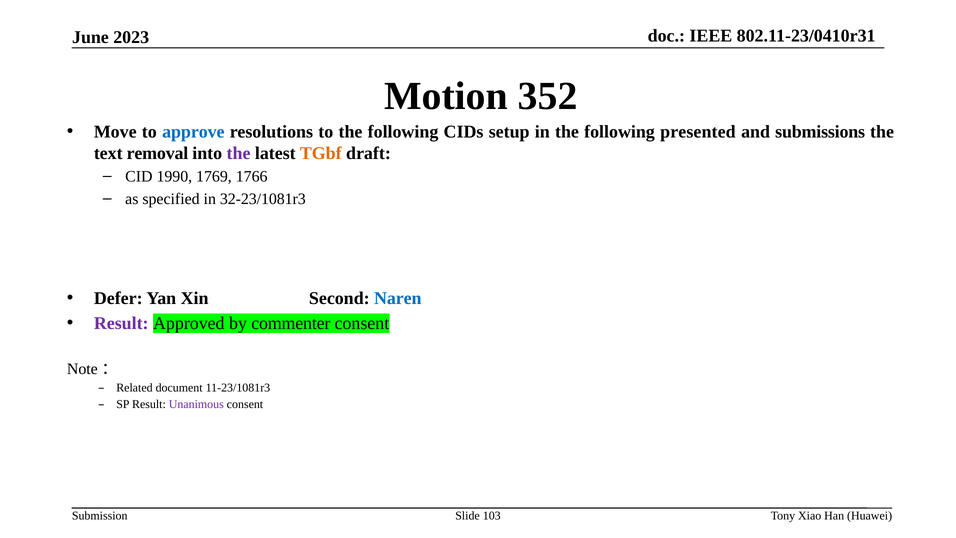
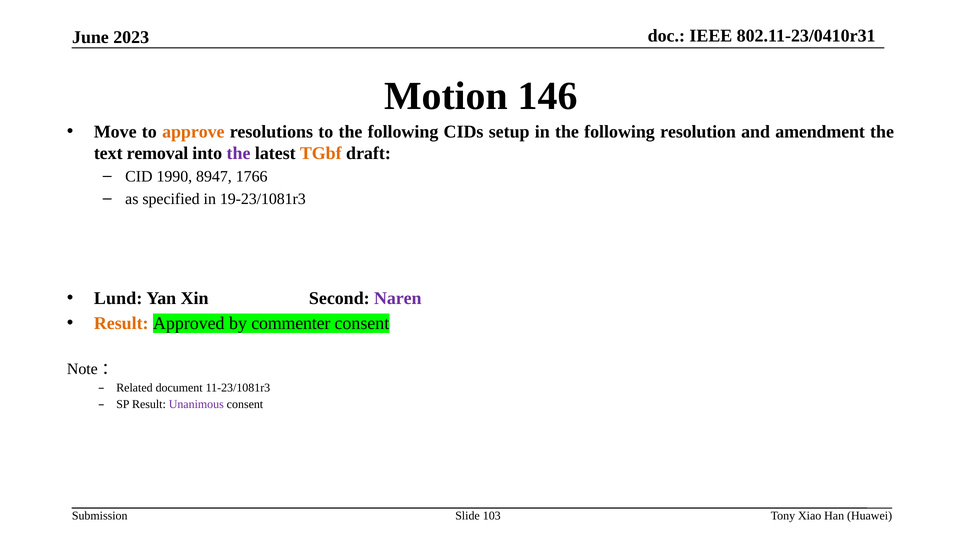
352: 352 -> 146 (548, 96)
approve colour: blue -> orange (193, 132)
presented: presented -> resolution (698, 132)
submissions: submissions -> amendment (820, 132)
1769: 1769 -> 8947 (214, 176)
32-23/1081r3: 32-23/1081r3 -> 19-23/1081r3 (263, 199)
Defer: Defer -> Lund (118, 298)
Naren colour: blue -> purple (398, 298)
Result colour: purple -> orange (121, 323)
